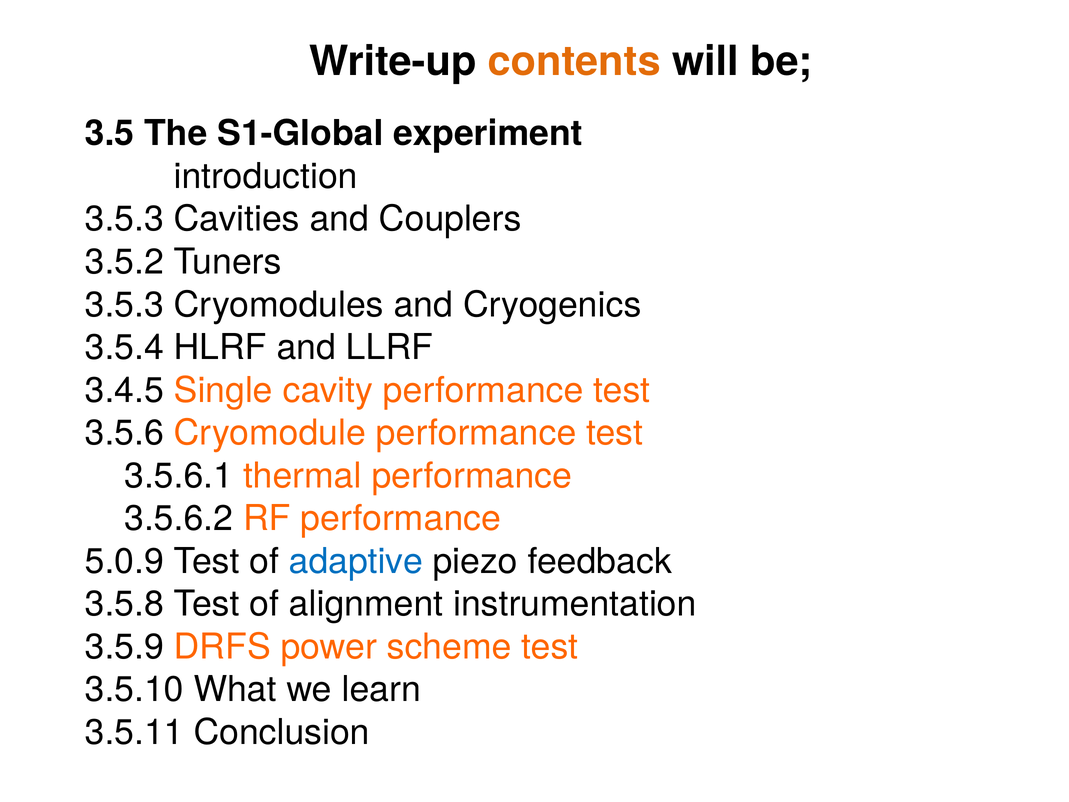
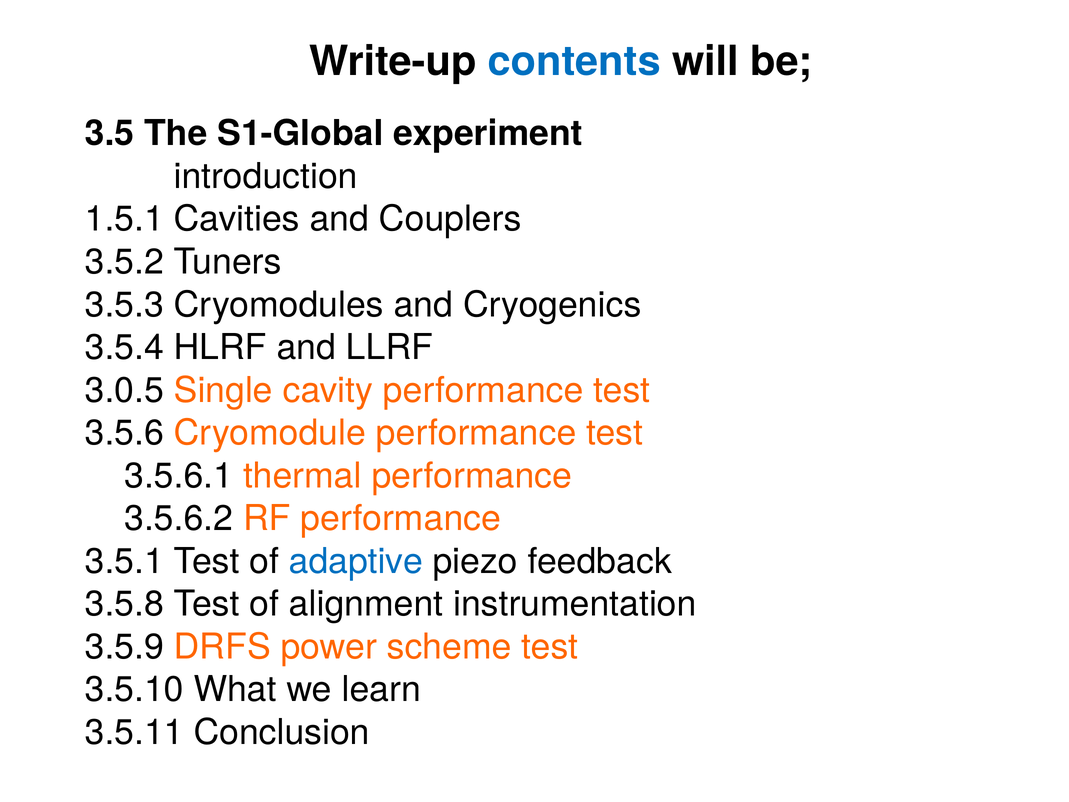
contents colour: orange -> blue (574, 62)
3.5.3: 3.5.3 -> 1.5.1 (124, 219)
3.4.5: 3.4.5 -> 3.0.5 (124, 390)
5.0.9: 5.0.9 -> 3.5.1 (124, 561)
